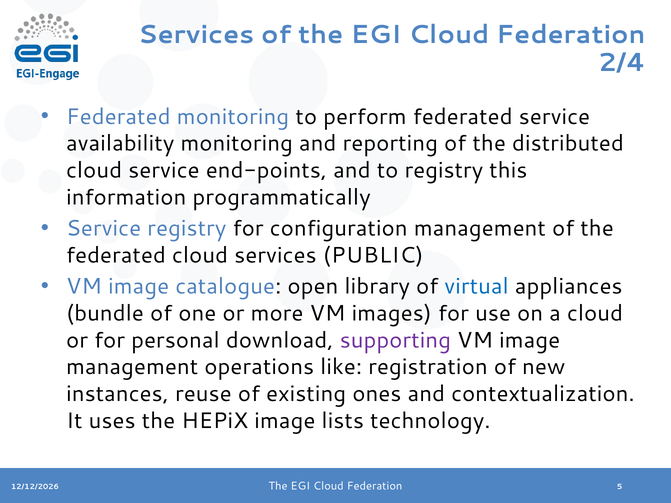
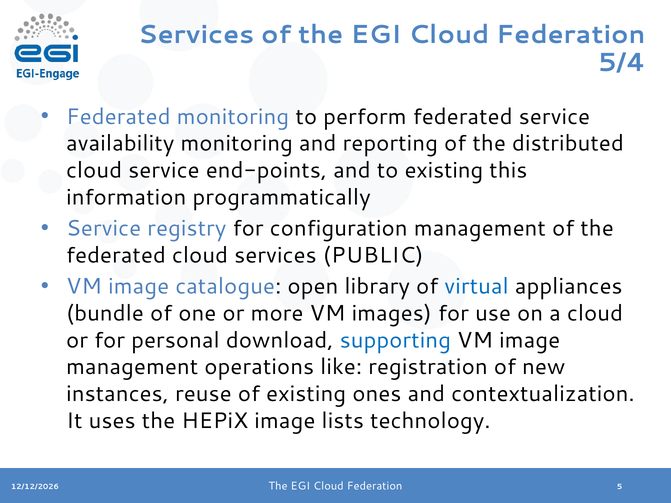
2/4: 2/4 -> 5/4 (622, 63)
to registry: registry -> existing (444, 170)
supporting colour: purple -> blue (395, 340)
